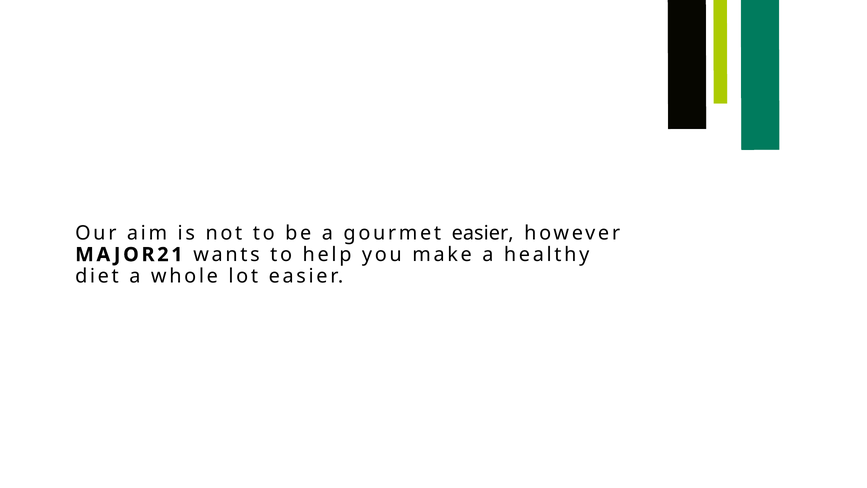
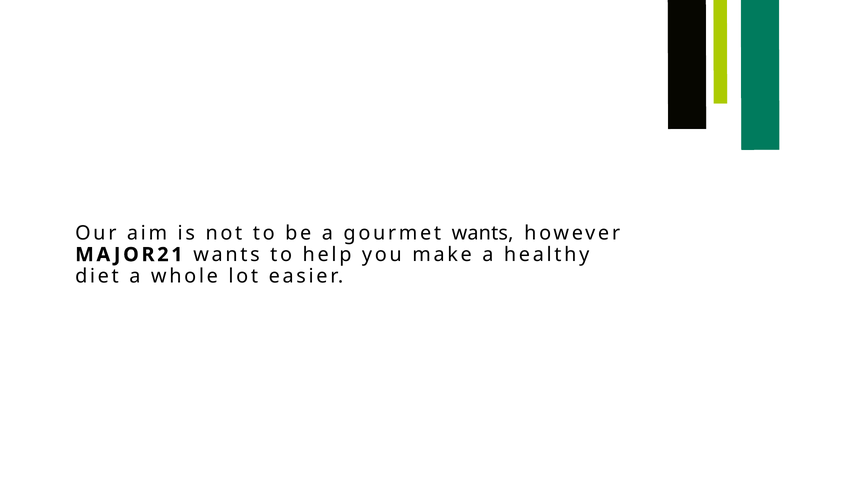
gourmet easier: easier -> wants (483, 233)
